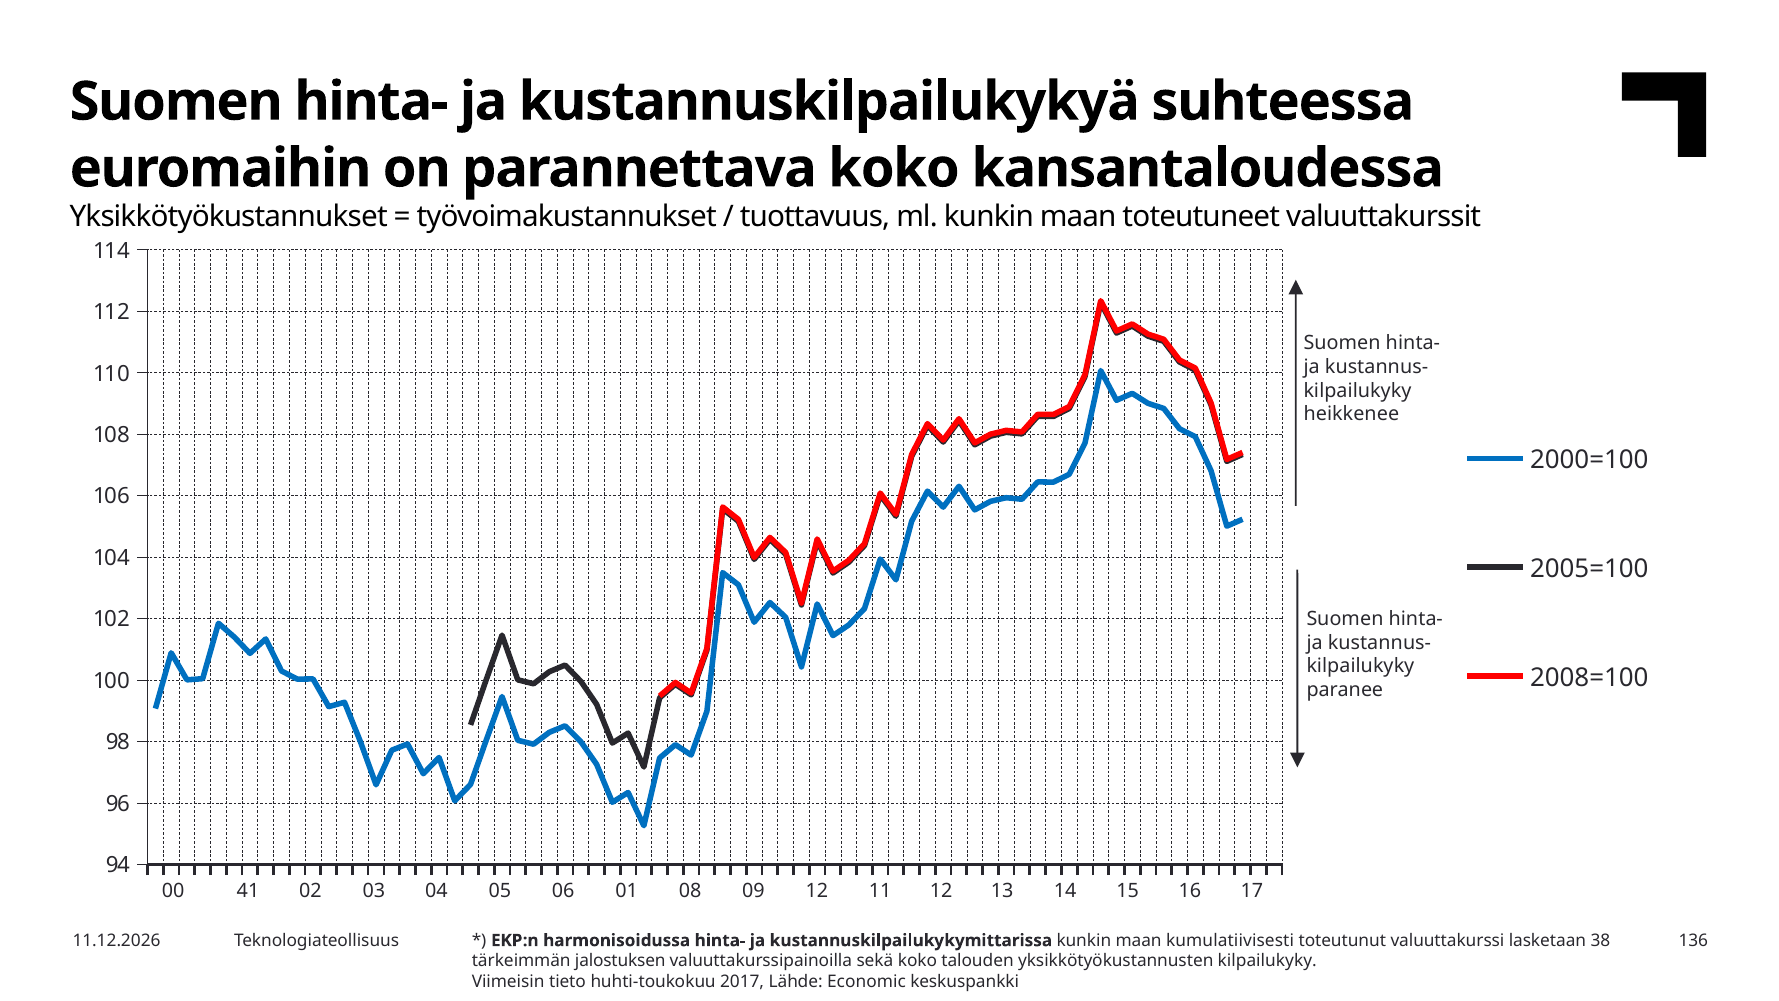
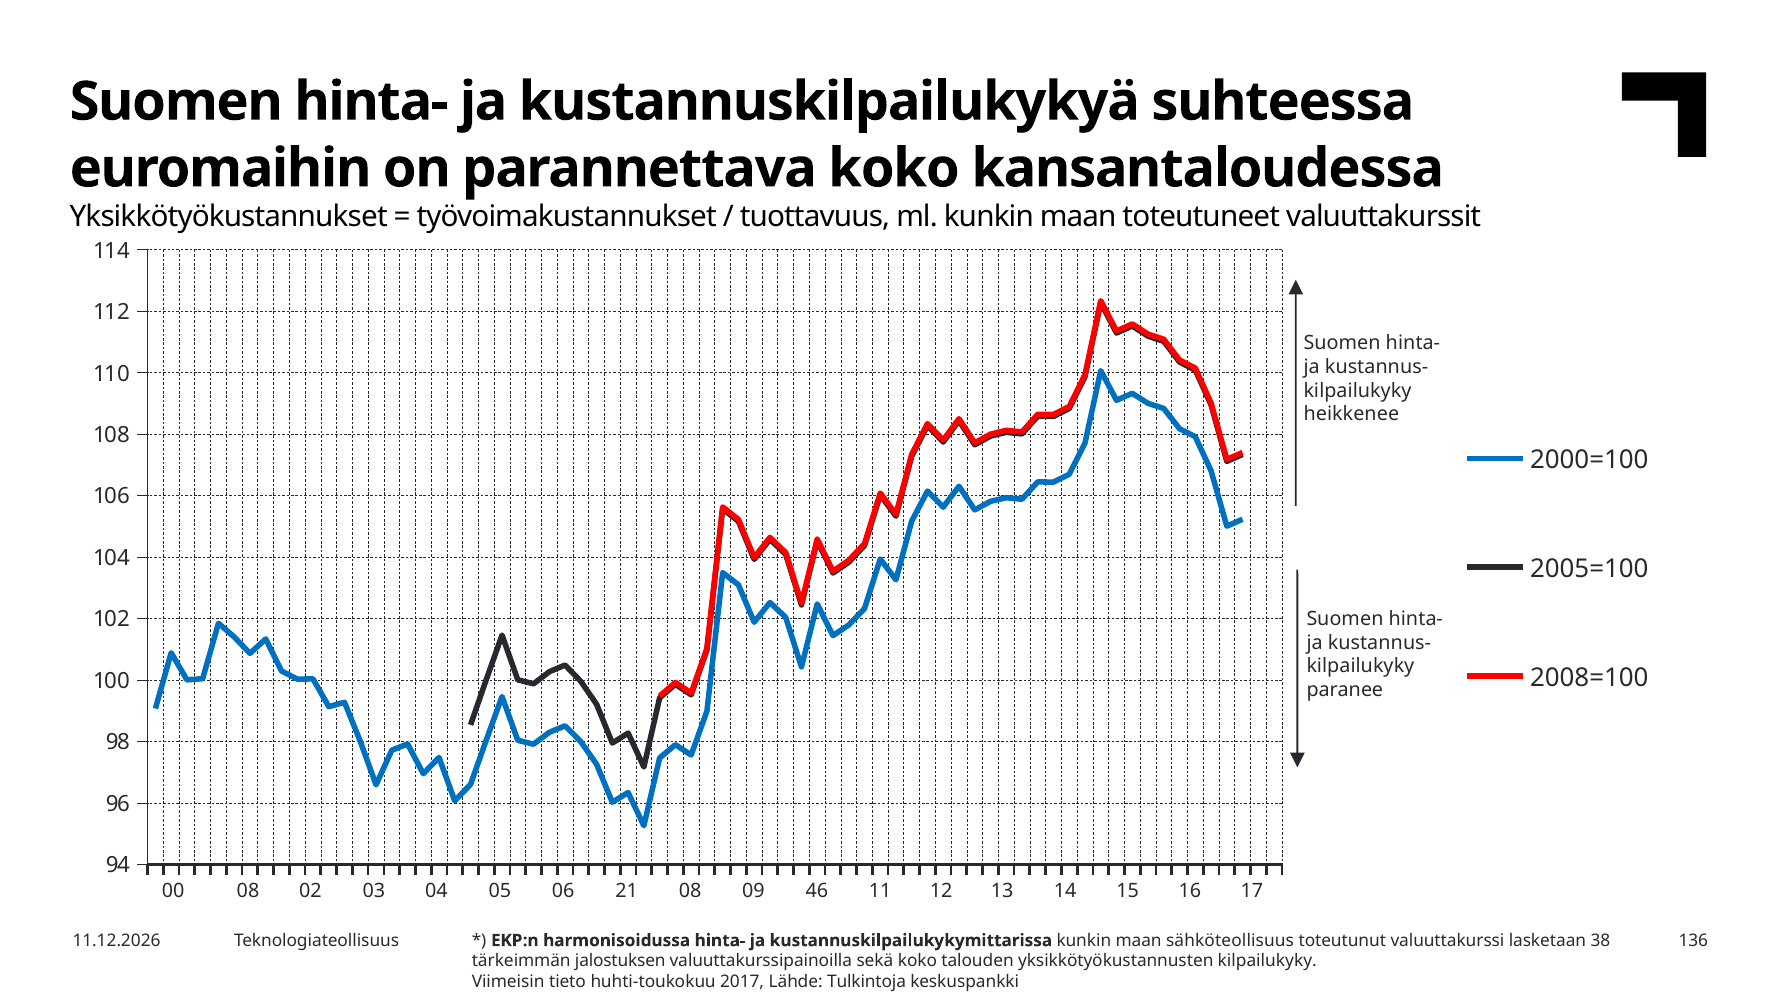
00 41: 41 -> 08 (248, 891)
01: 01 -> 21 (627, 891)
09 12: 12 -> 46 (817, 891)
kumulatiivisesti: kumulatiivisesti -> sähköteollisuus (1230, 940)
Economic: Economic -> Tulkintoja (867, 982)
